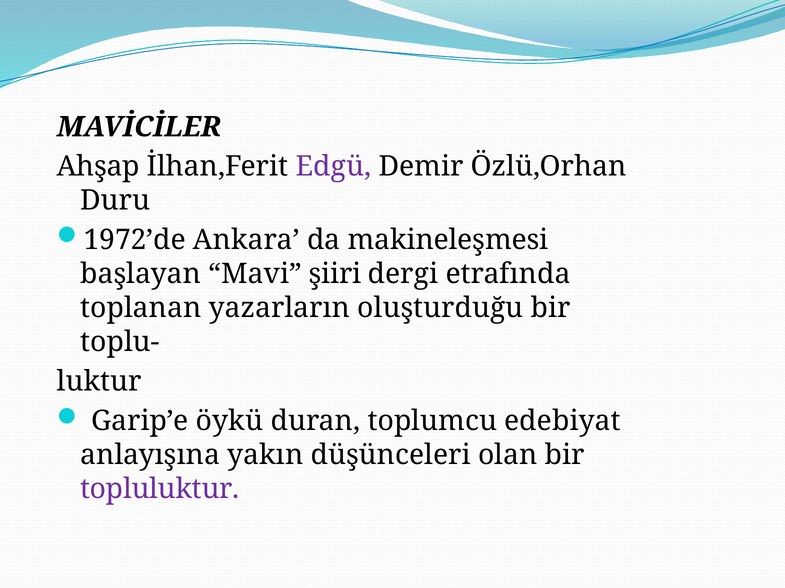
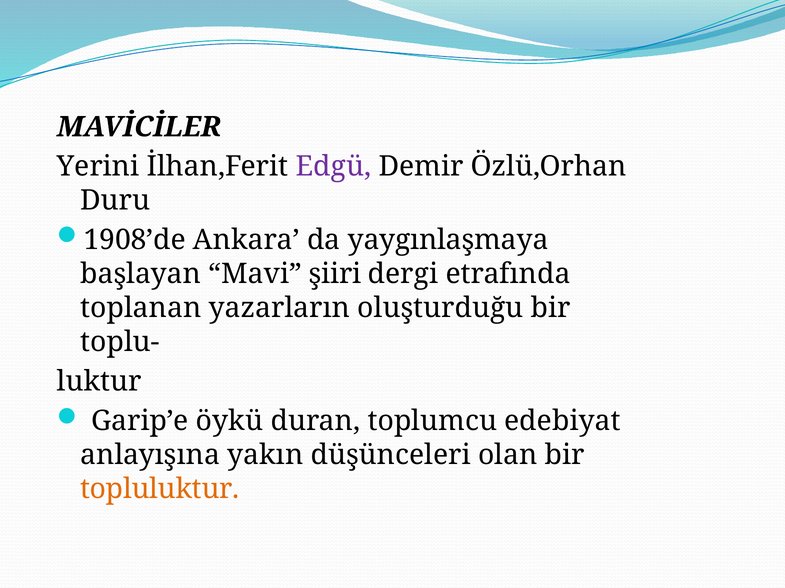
Ahşap: Ahşap -> Yerini (98, 167)
1972’de: 1972’de -> 1908’de (135, 240)
makineleşmesi: makineleşmesi -> yaygınlaşmaya (448, 240)
topluluktur colour: purple -> orange (160, 490)
